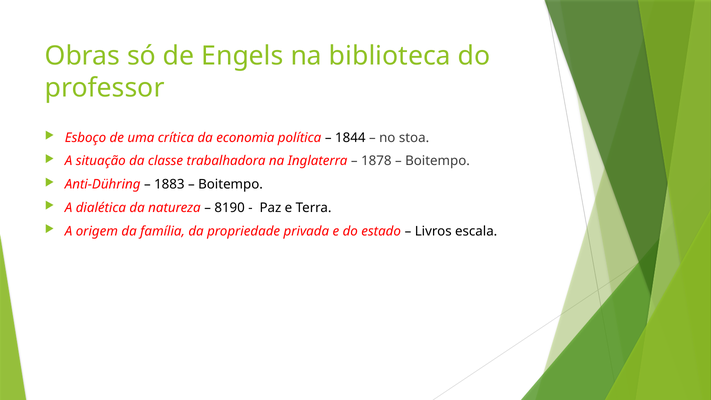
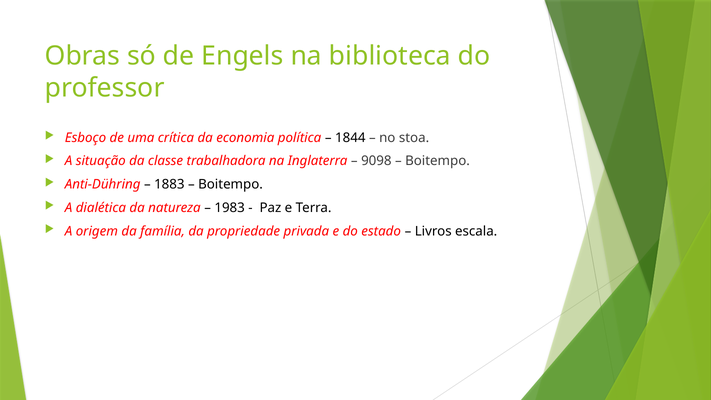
1878: 1878 -> 9098 (376, 161)
8190: 8190 -> 1983 (230, 208)
